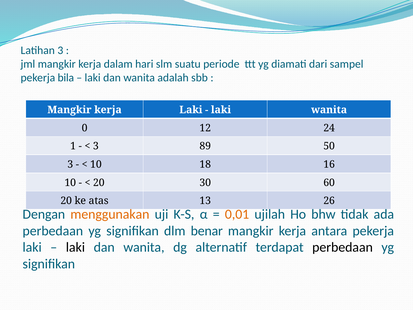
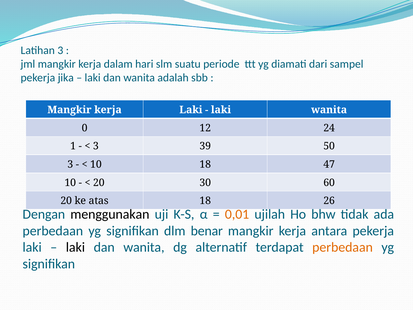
bila: bila -> jika (66, 78)
89: 89 -> 39 (205, 146)
16: 16 -> 47 (329, 164)
atas 13: 13 -> 18 (205, 201)
menggunakan colour: orange -> black (110, 214)
perbedaan colour: black -> orange (343, 247)
